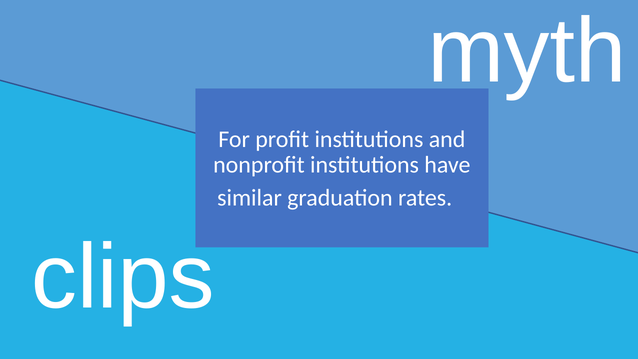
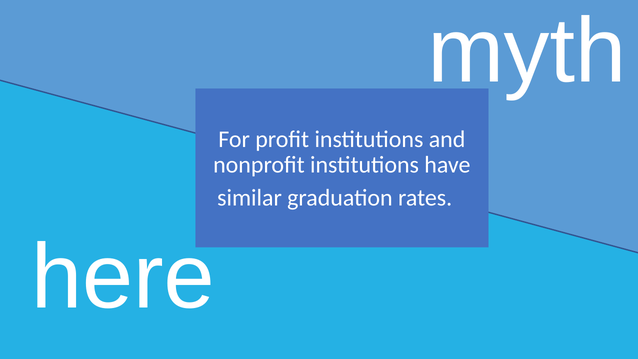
clips: clips -> here (123, 277)
